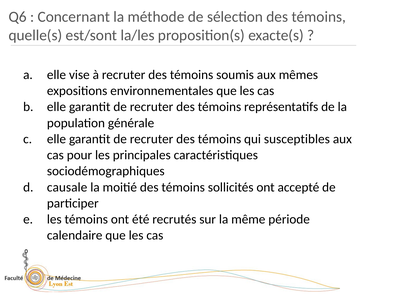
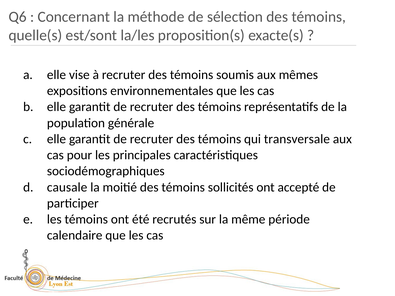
susceptibles: susceptibles -> transversale (297, 139)
